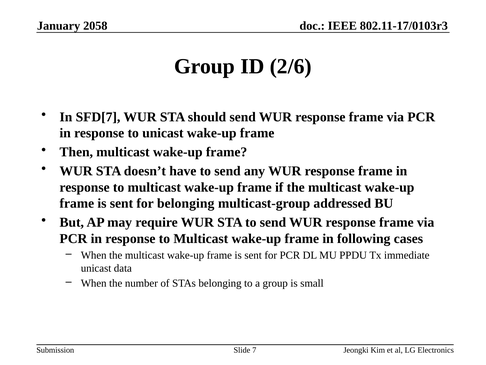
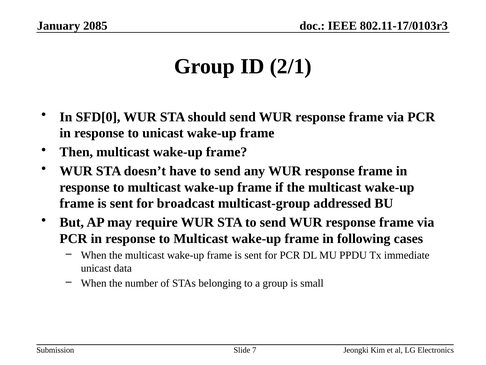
2058: 2058 -> 2085 (95, 26)
2/6: 2/6 -> 2/1 (291, 66)
SFD[7: SFD[7 -> SFD[0 (98, 117)
for belonging: belonging -> broadcast (186, 203)
